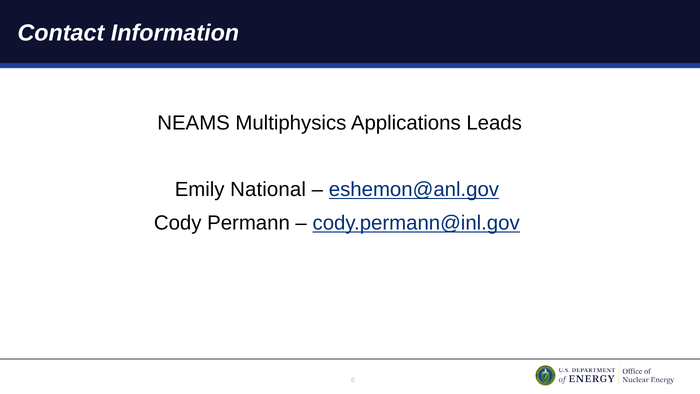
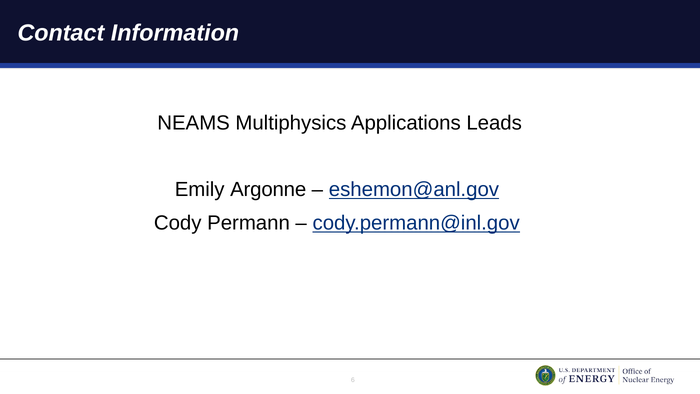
National: National -> Argonne (268, 190)
